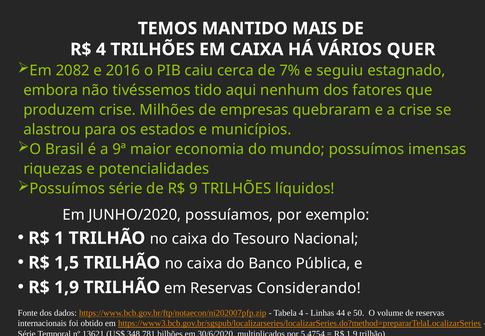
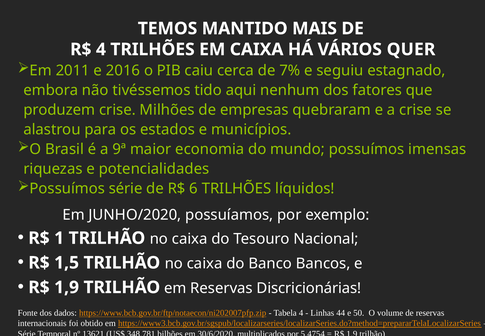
2082: 2082 -> 2011 (73, 70)
9: 9 -> 6 (194, 189)
Pública: Pública -> Bancos (323, 263)
Considerando: Considerando -> Discricionárias (309, 288)
